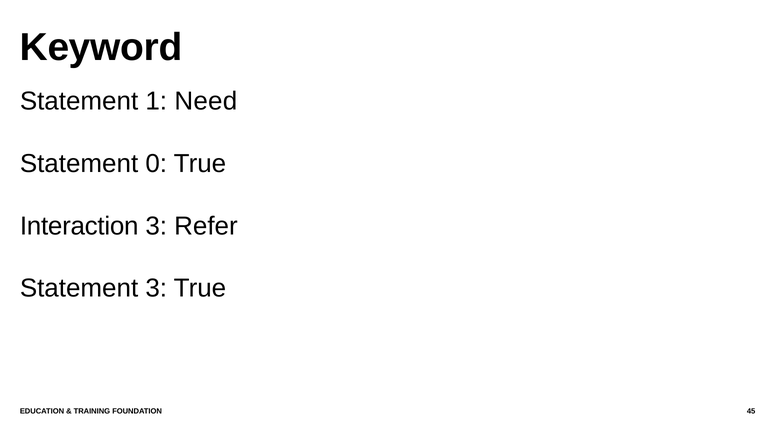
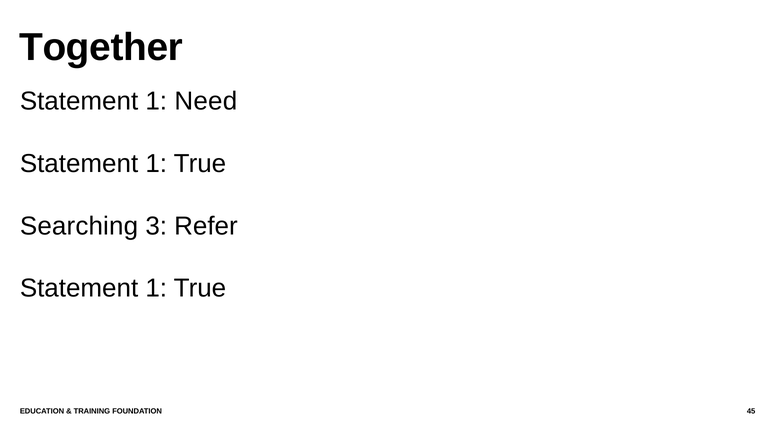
Keyword: Keyword -> Together (101, 47)
0: 0 -> 1 (156, 164)
Interaction: Interaction -> Searching (79, 226)
3: 3 -> 1 (156, 288)
